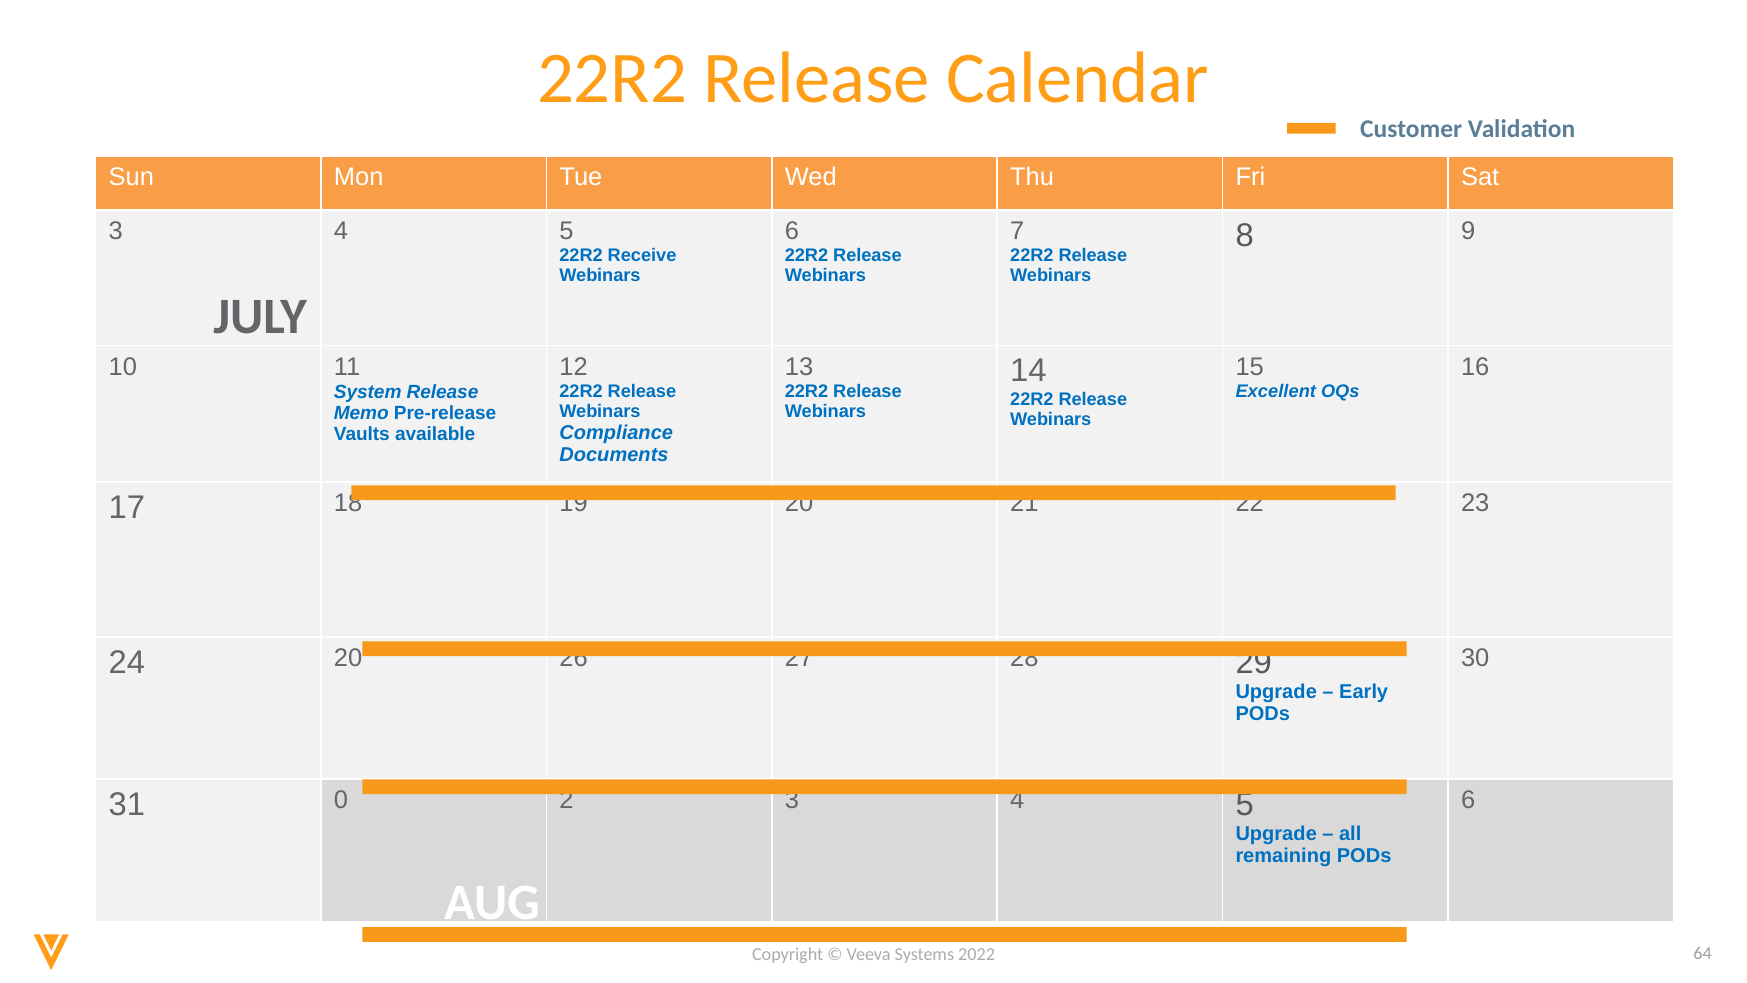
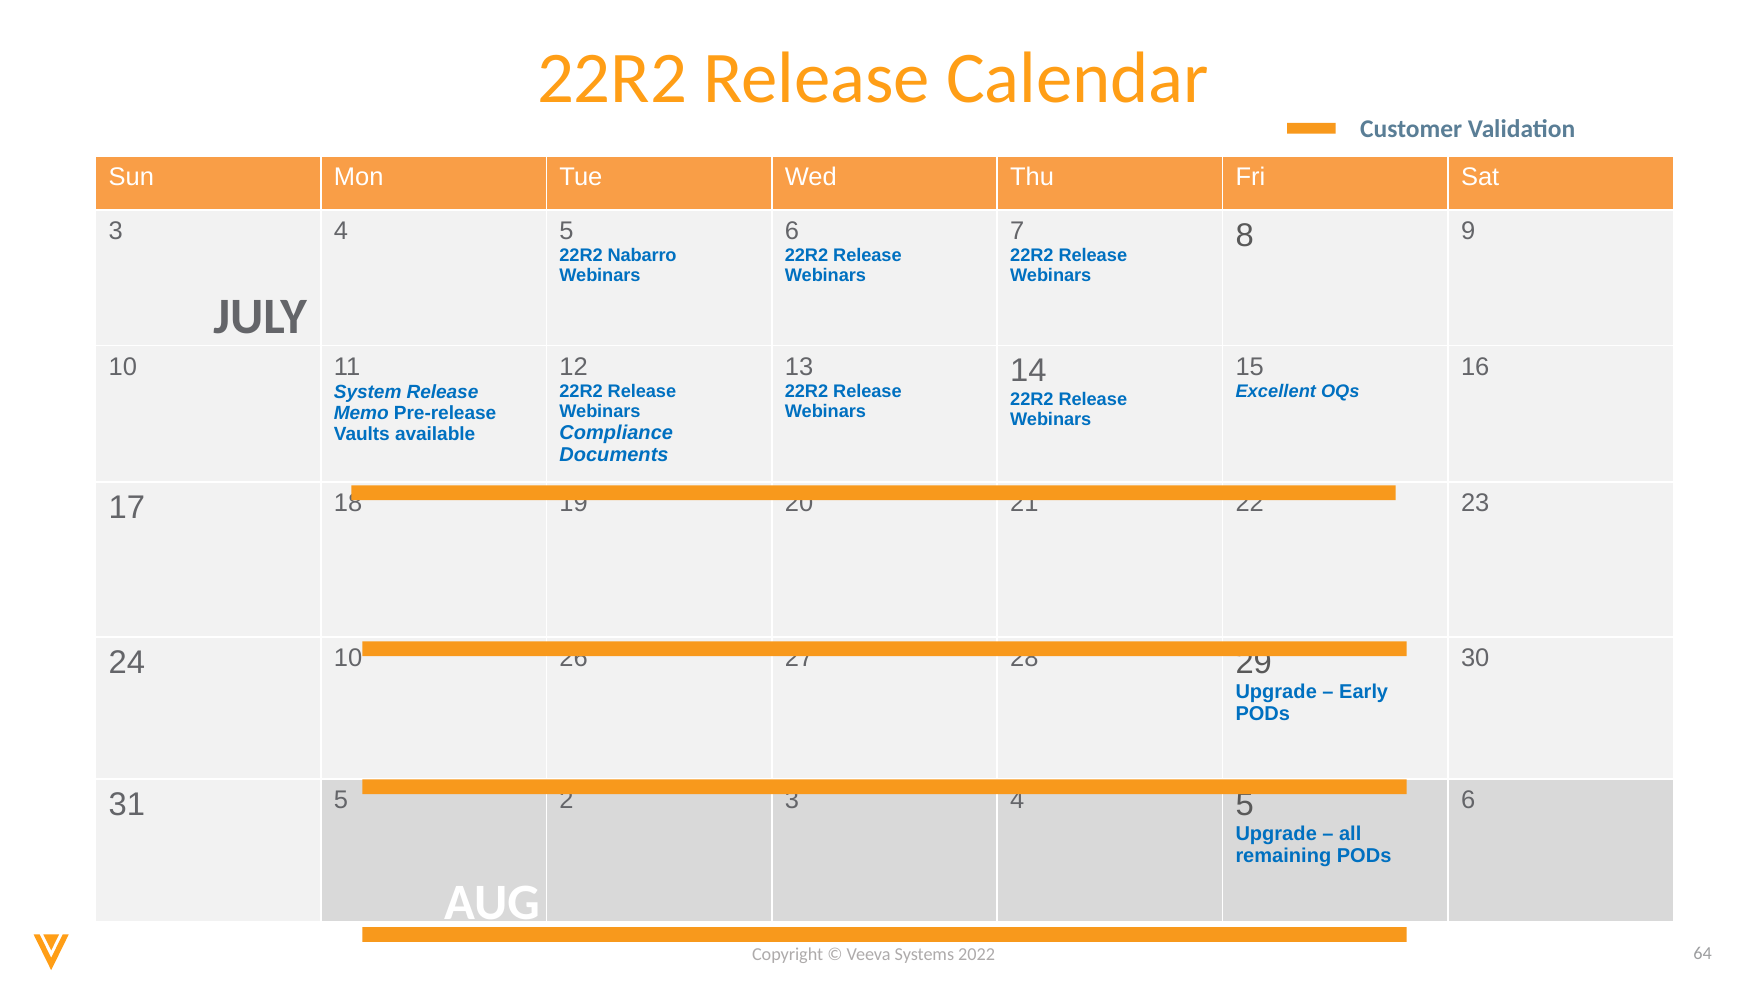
Receive: Receive -> Nabarro (642, 255)
24 20: 20 -> 10 (348, 658)
31 0: 0 -> 5 (341, 800)
